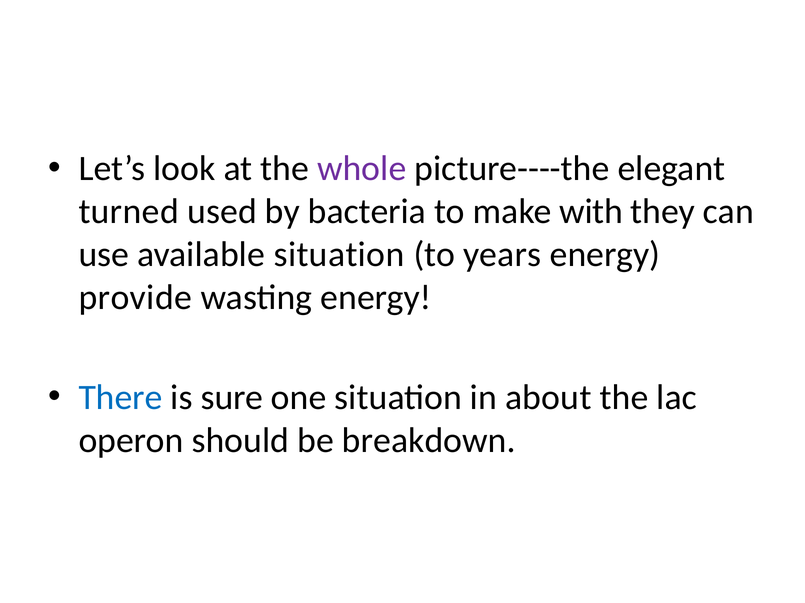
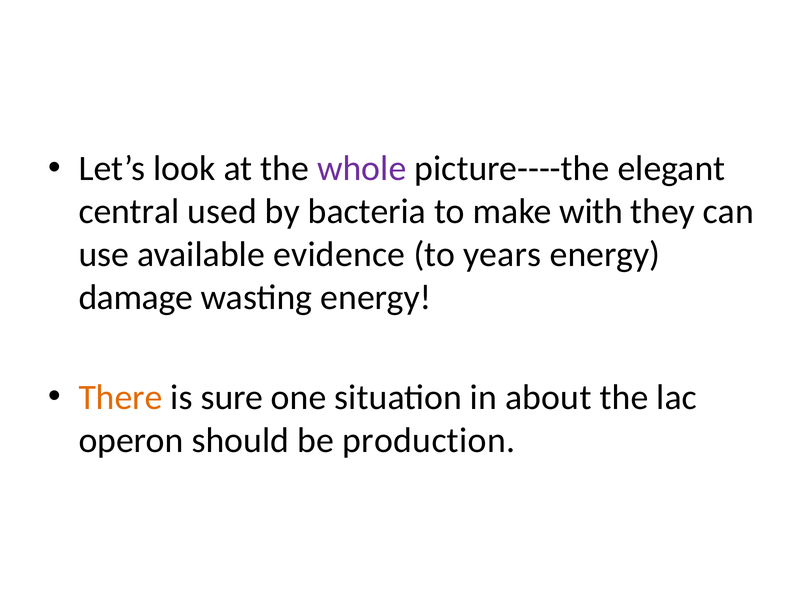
turned: turned -> central (129, 212)
available situation: situation -> evidence (339, 255)
provide: provide -> damage (136, 298)
There colour: blue -> orange (120, 398)
breakdown: breakdown -> production (429, 441)
